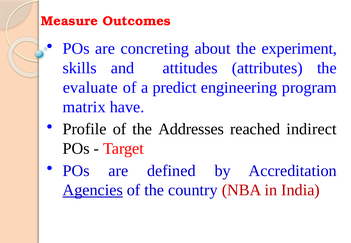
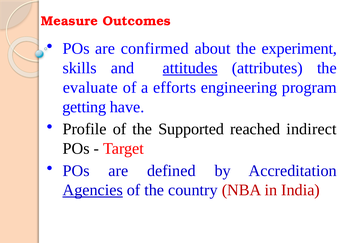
concreting: concreting -> confirmed (155, 49)
attitudes underline: none -> present (190, 68)
predict: predict -> efforts (175, 88)
matrix: matrix -> getting (84, 107)
Addresses: Addresses -> Supported (191, 129)
